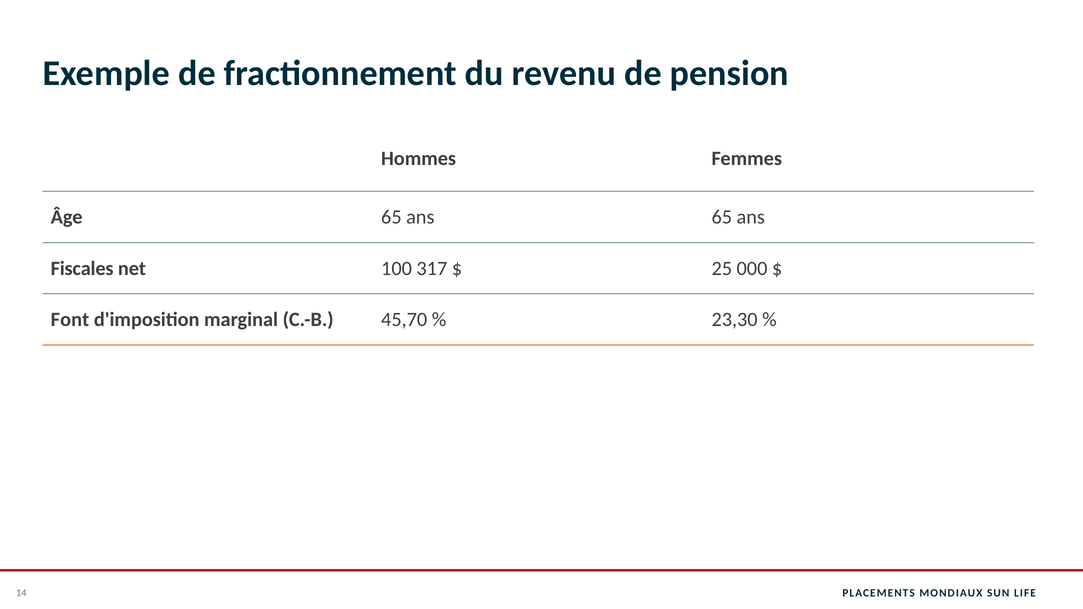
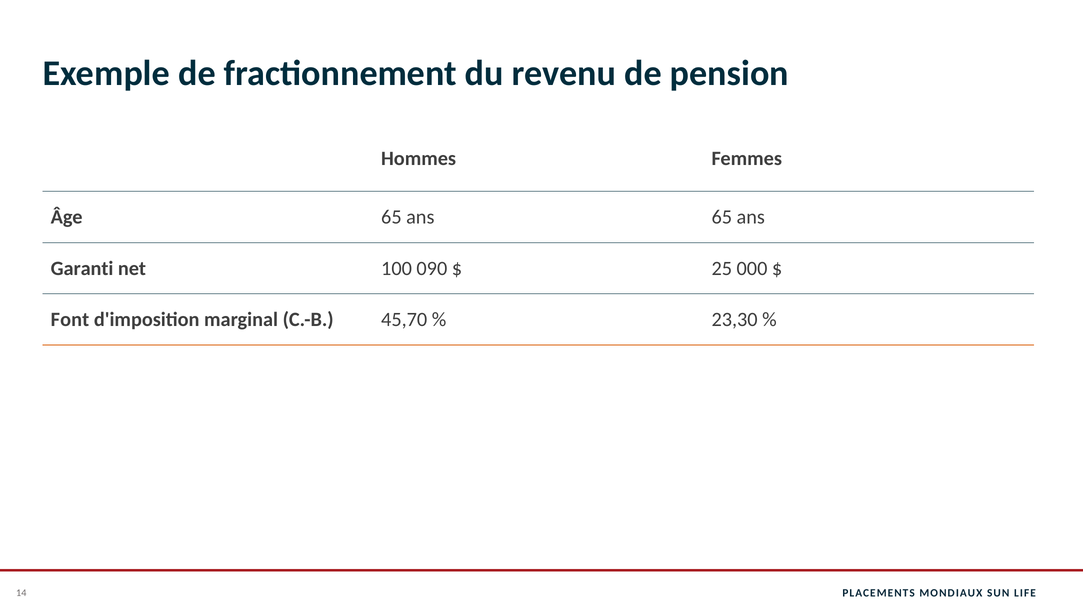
Fiscales: Fiscales -> Garanti (82, 269)
317: 317 -> 090 (432, 269)
